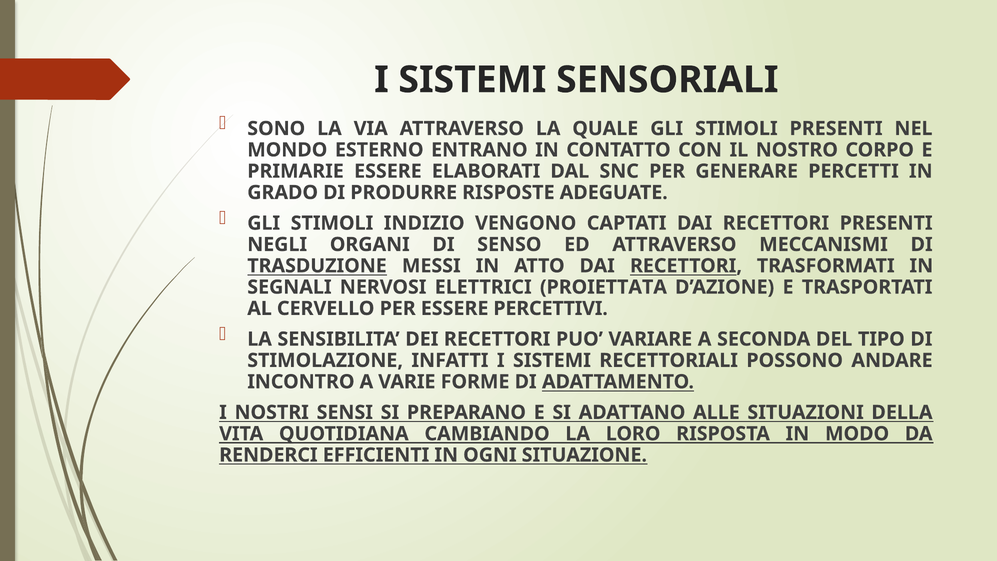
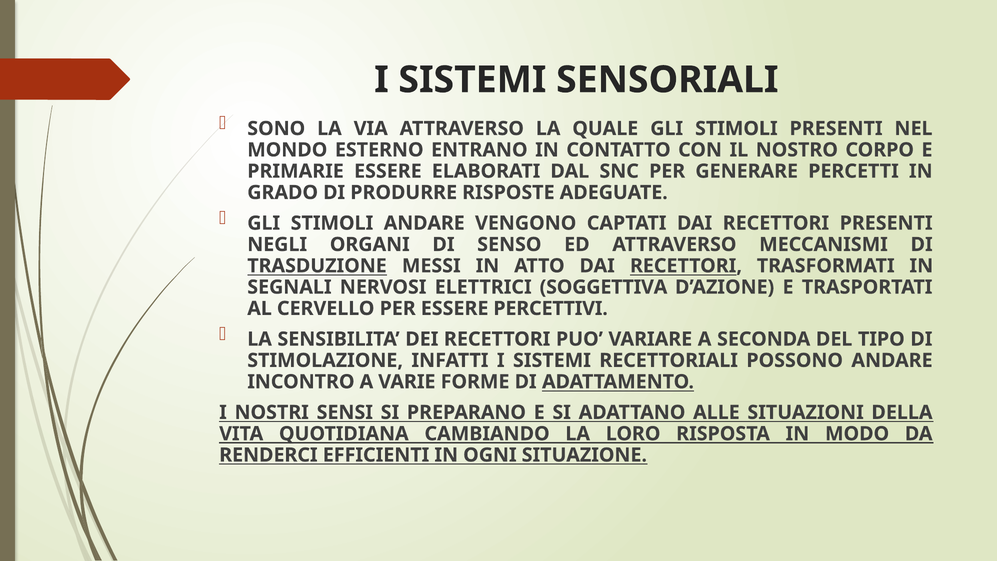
STIMOLI INDIZIO: INDIZIO -> ANDARE (424, 223)
PROIETTATA: PROIETTATA -> SOGGETTIVA (603, 287)
